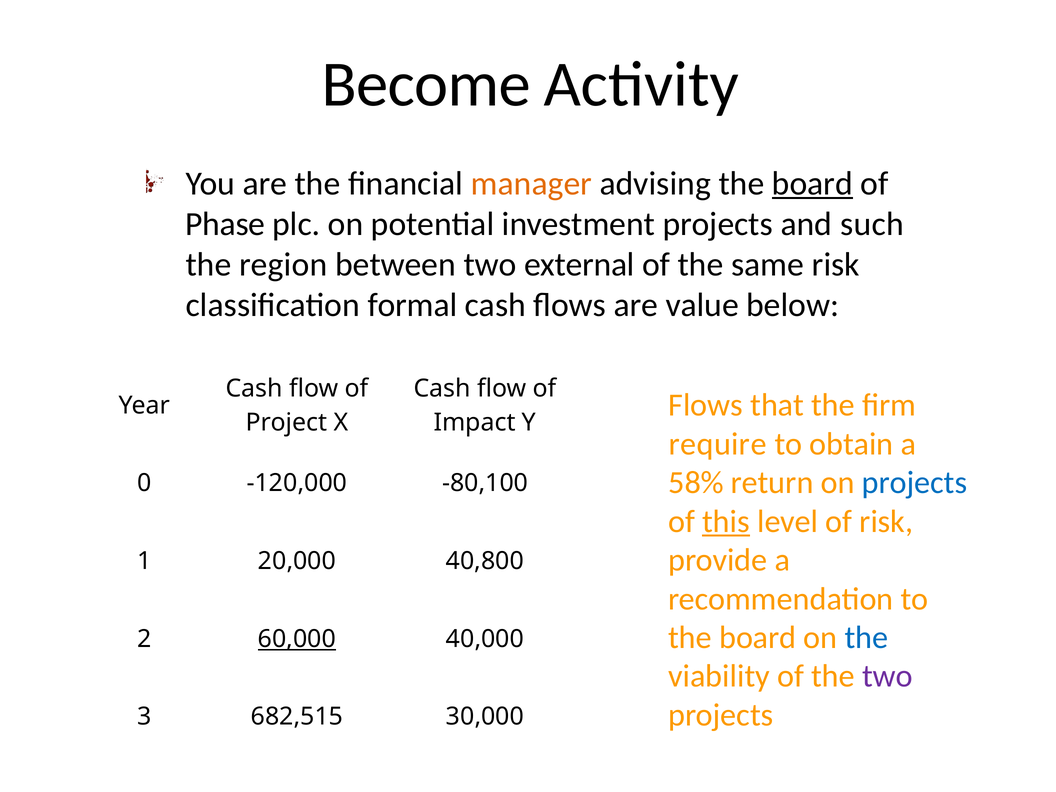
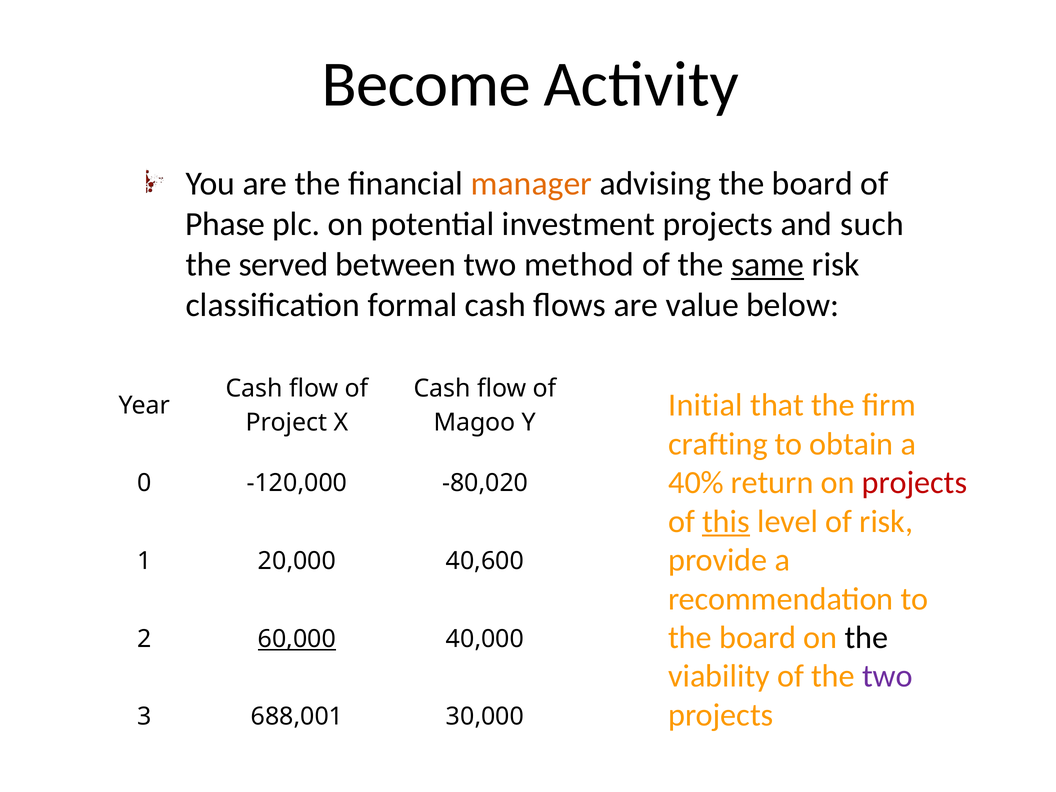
board underline: present -> none (812, 184)
region: region -> served (283, 265)
external: external -> method (579, 265)
same underline: none -> present (768, 265)
Flows: Flows -> Initial (706, 405)
Impact: Impact -> Magoo (475, 422)
require: require -> crafting (718, 444)
58%: 58% -> 40% (696, 483)
projects colour: blue -> red (915, 483)
-80,100: -80,100 -> -80,020 (485, 483)
40,800: 40,800 -> 40,600 (485, 561)
the colour: blue -> black (866, 638)
682,515: 682,515 -> 688,001 (297, 717)
